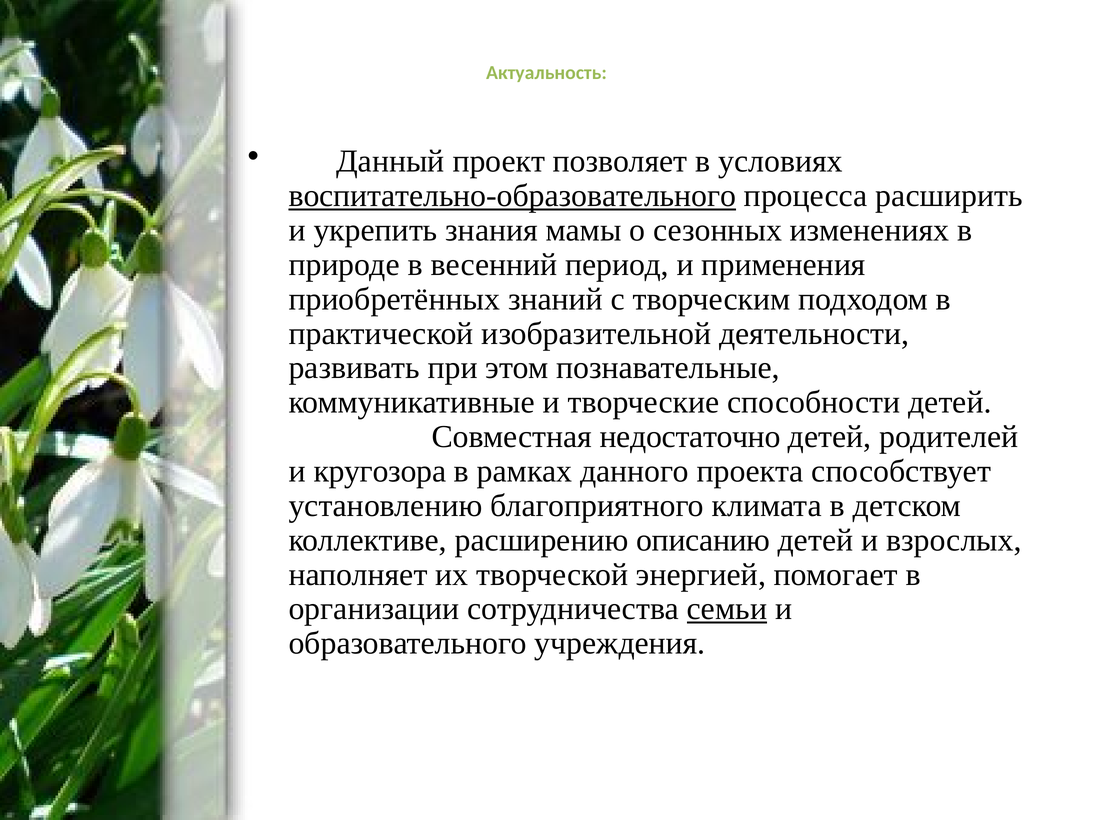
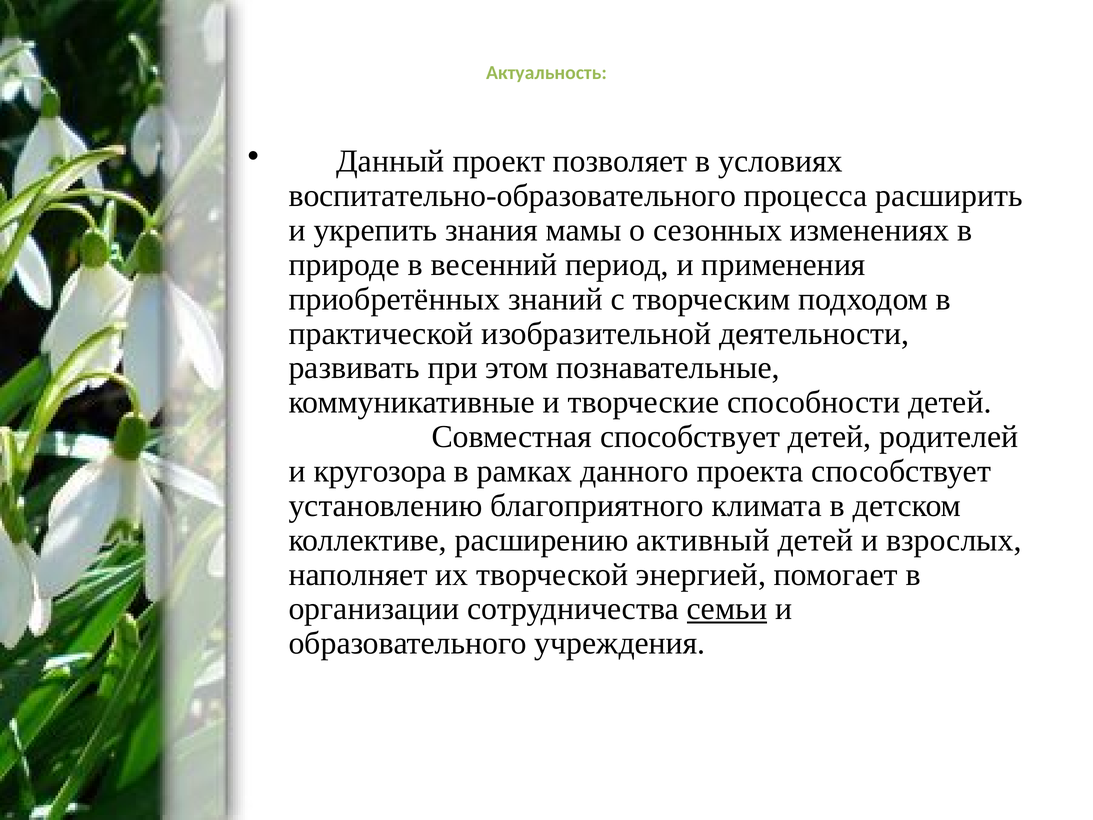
воспитательно-образовательного underline: present -> none (512, 196)
Совместная недостаточно: недостаточно -> способствует (690, 437)
описанию: описанию -> активный (703, 540)
